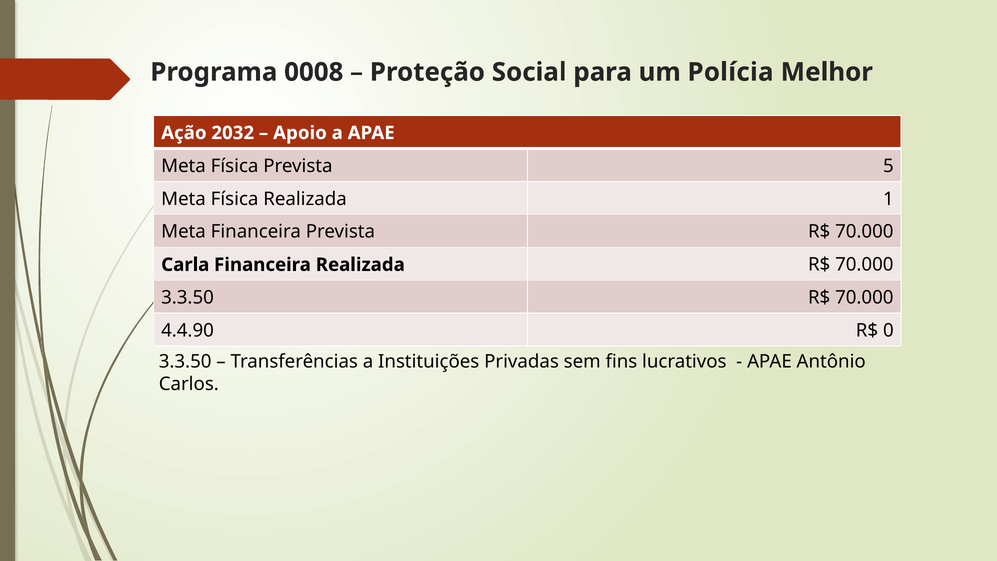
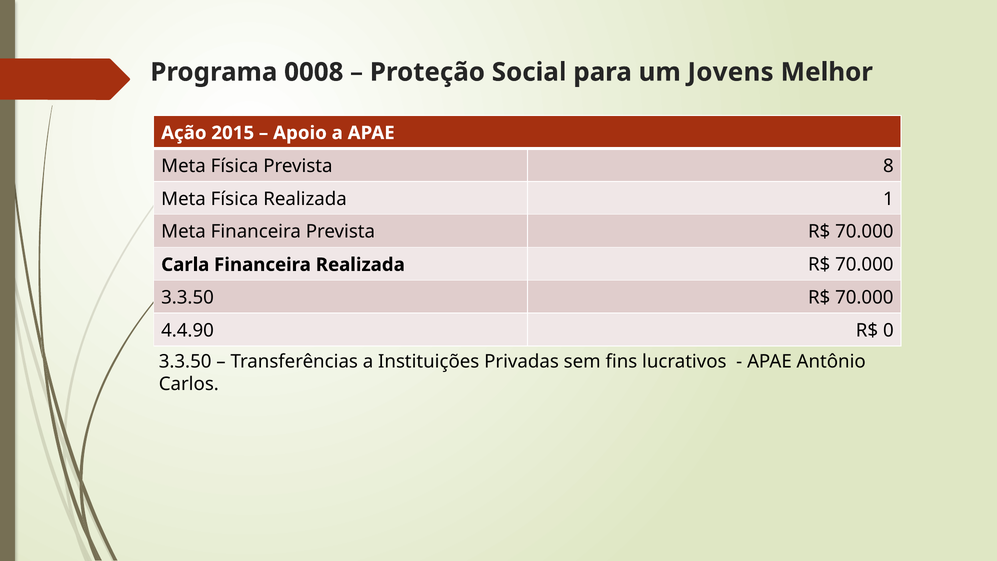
Polícia: Polícia -> Jovens (731, 72)
2032: 2032 -> 2015 (233, 133)
5: 5 -> 8 (888, 166)
